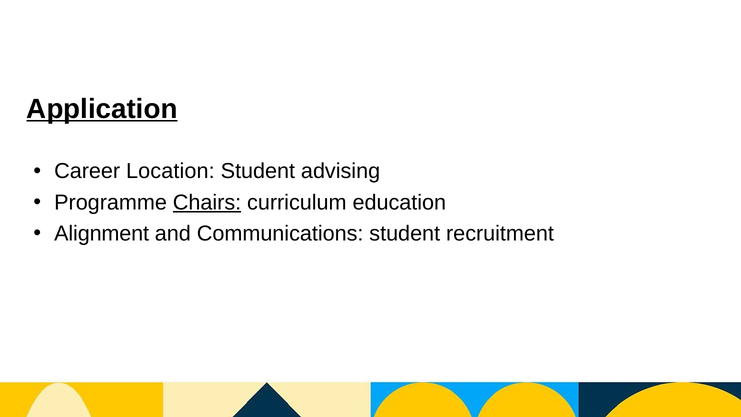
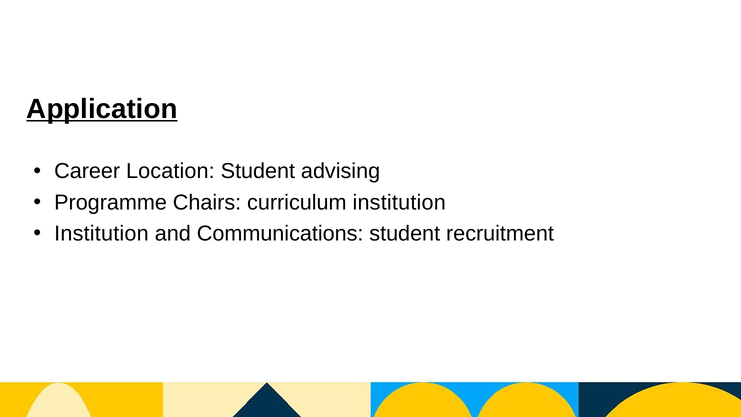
Chairs underline: present -> none (207, 202)
curriculum education: education -> institution (399, 202)
Alignment: Alignment -> Institution (101, 233)
